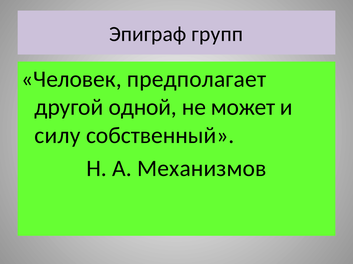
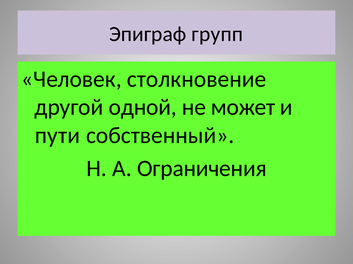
предполагает: предполагает -> столкновение (197, 79)
силу: силу -> пути (57, 136)
Механизмов: Механизмов -> Ограничения (202, 169)
